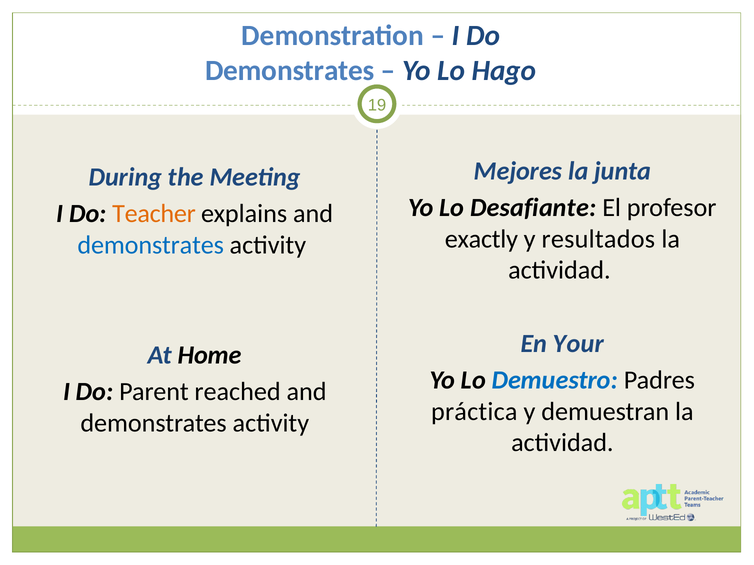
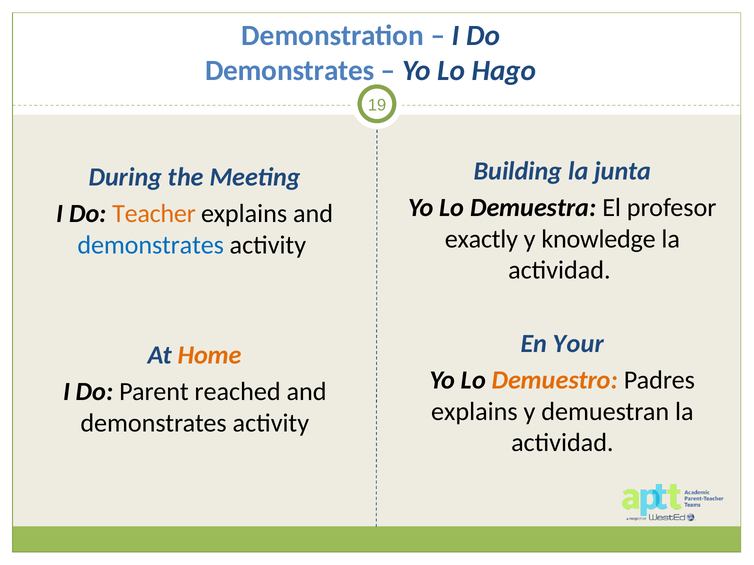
Mejores: Mejores -> Building (518, 171)
Desafiante: Desafiante -> Demuestra (533, 208)
resultados: resultados -> knowledge (599, 239)
Home colour: black -> orange (210, 355)
Demuestro colour: blue -> orange (555, 380)
práctica: práctica -> explains (474, 412)
